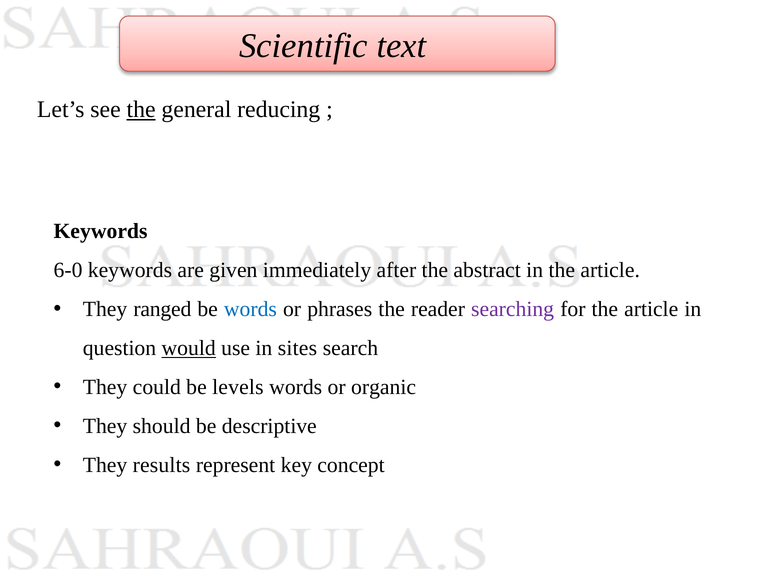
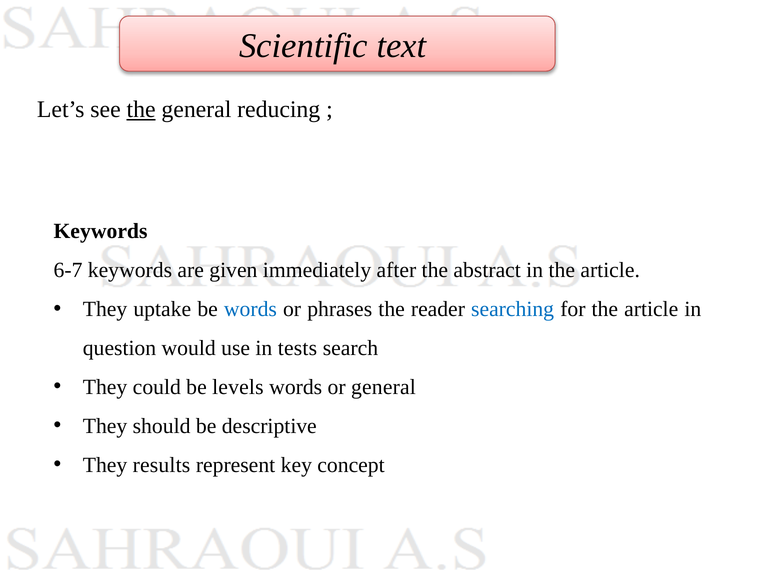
6-0: 6-0 -> 6-7 (68, 270)
ranged: ranged -> uptake (162, 309)
searching colour: purple -> blue (513, 309)
would underline: present -> none (189, 348)
sites: sites -> tests (297, 348)
or organic: organic -> general (383, 387)
